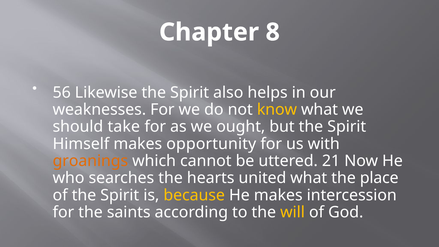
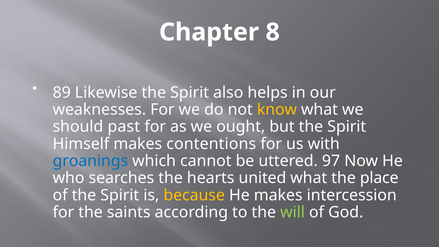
56: 56 -> 89 (62, 92)
take: take -> past (124, 127)
opportunity: opportunity -> contentions (211, 144)
groanings colour: orange -> blue (90, 161)
21: 21 -> 97 (331, 161)
will colour: yellow -> light green (293, 212)
